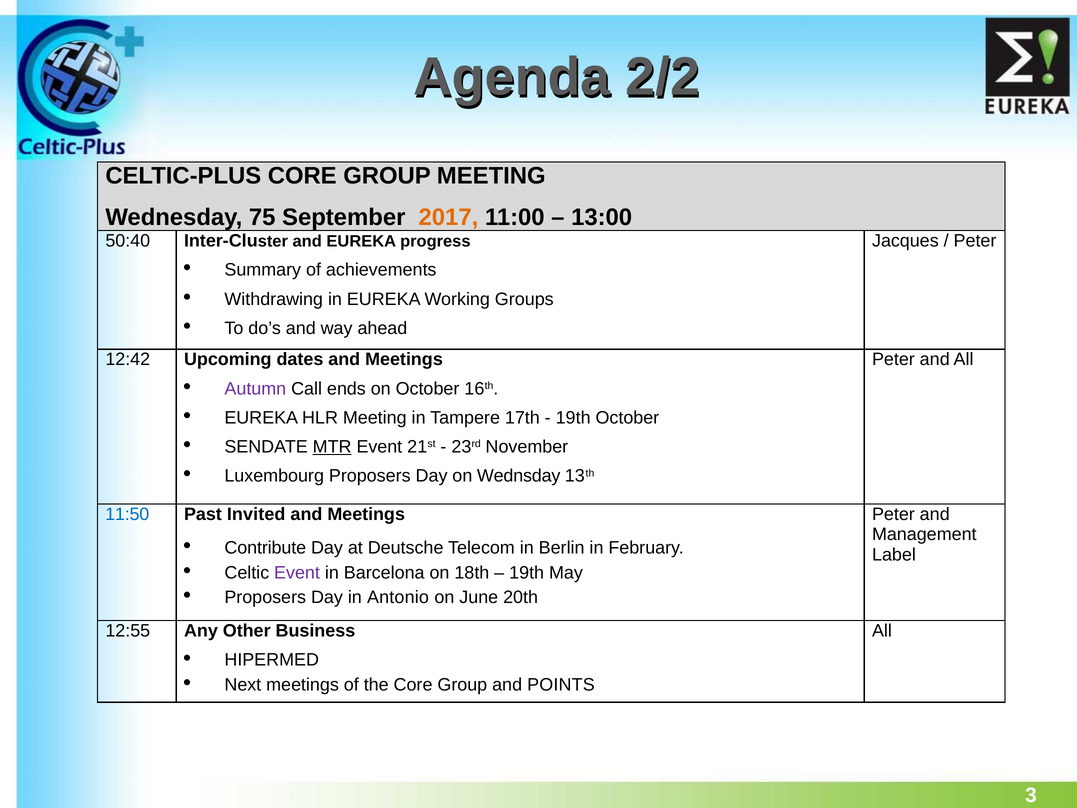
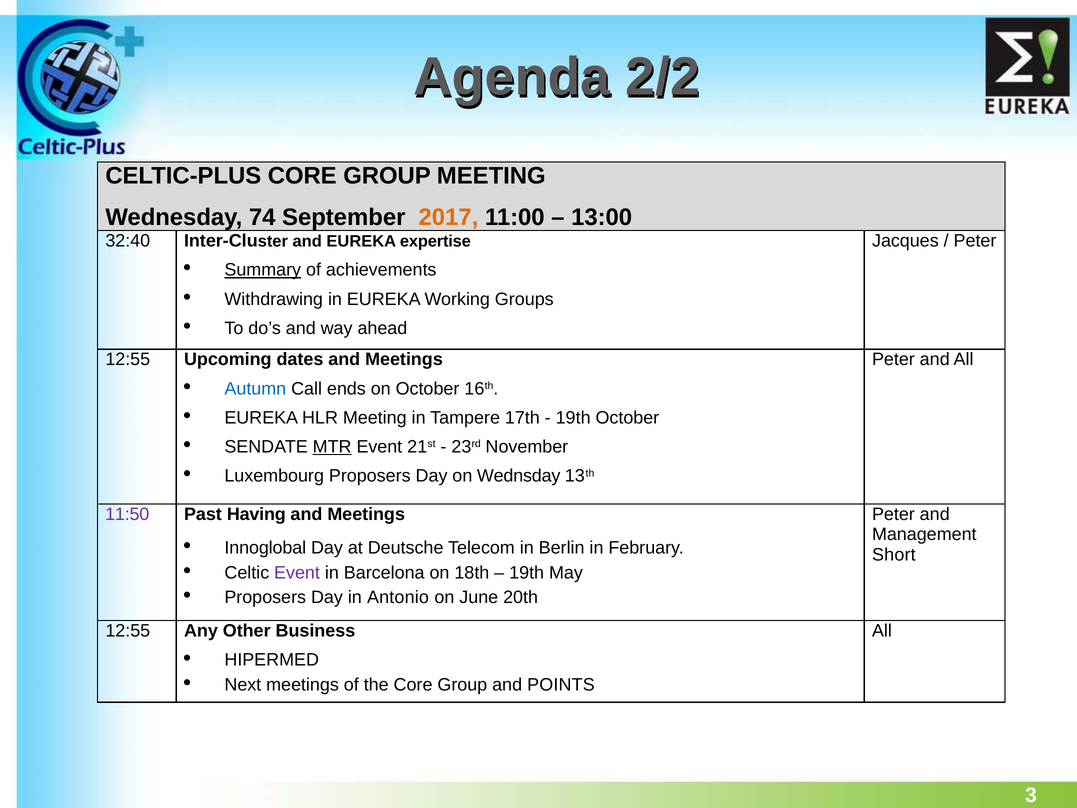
75: 75 -> 74 (262, 218)
50:40: 50:40 -> 32:40 (128, 241)
progress: progress -> expertise (435, 241)
Summary underline: none -> present (263, 270)
12:42: 12:42 -> 12:55 (128, 359)
Autumn colour: purple -> blue (255, 389)
11:50 colour: blue -> purple (127, 514)
Invited: Invited -> Having (256, 514)
Contribute: Contribute -> Innoglobal (265, 548)
Label: Label -> Short (894, 554)
